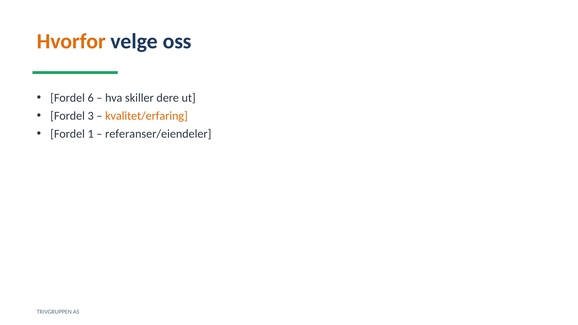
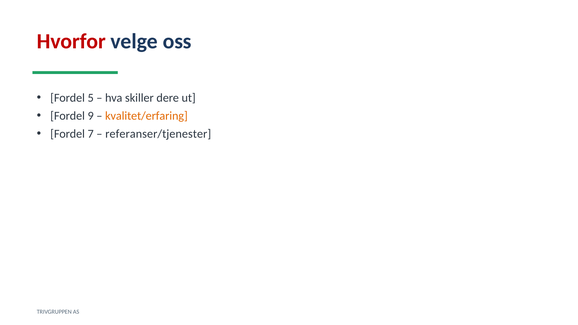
Hvorfor colour: orange -> red (71, 41)
6: 6 -> 5 (91, 98)
3: 3 -> 9 (91, 116)
1: 1 -> 7 (91, 134)
referanser/eiendeler: referanser/eiendeler -> referanser/tjenester (158, 134)
